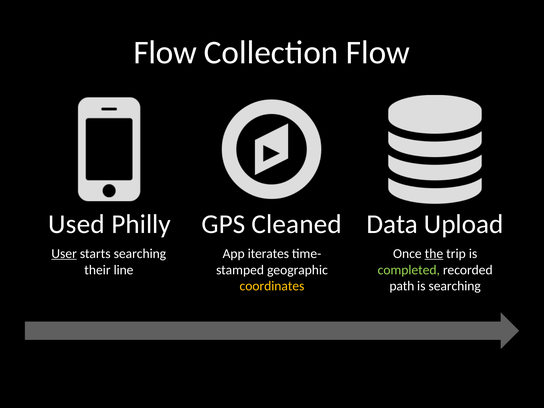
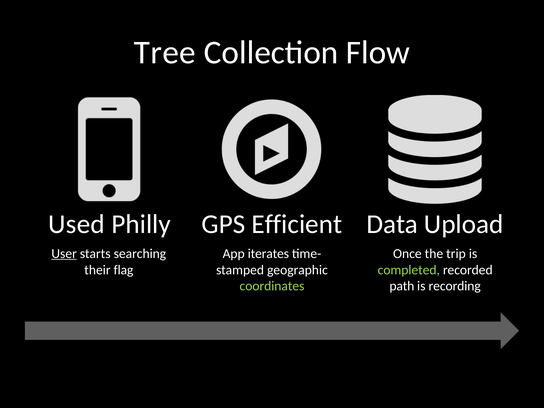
Flow: Flow -> Tree (165, 53)
Cleaned: Cleaned -> Efficient (297, 224)
the underline: present -> none (434, 254)
line: line -> flag (124, 270)
coordinates colour: yellow -> light green (272, 286)
is searching: searching -> recording (455, 286)
